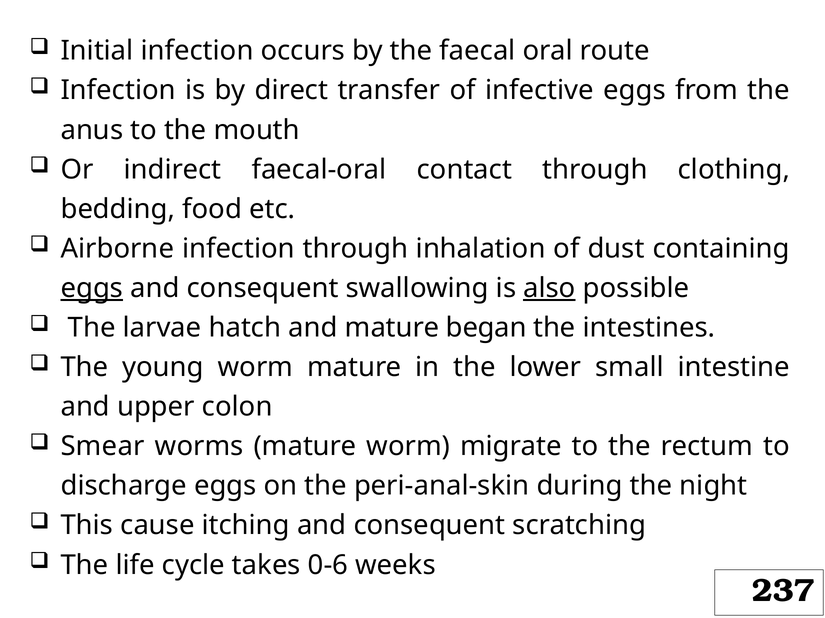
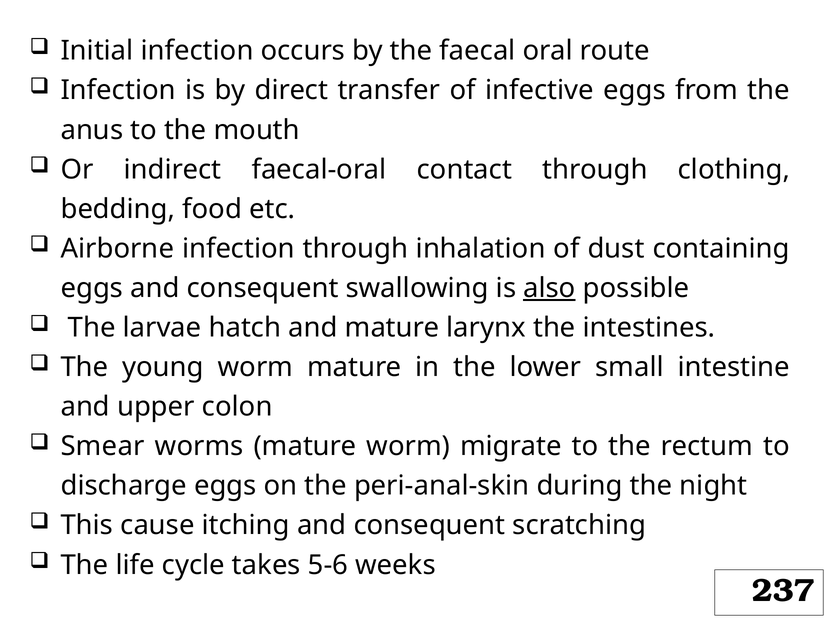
eggs underline: present -> none (92, 289)
began: began -> larynx (486, 328)
0-6: 0-6 -> 5-6 (328, 566)
